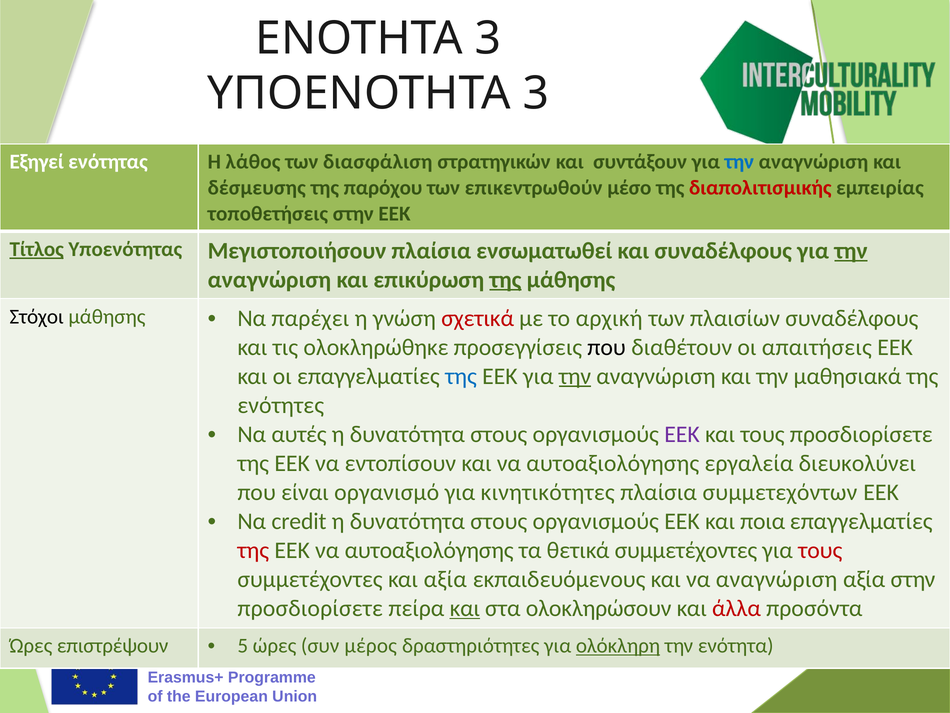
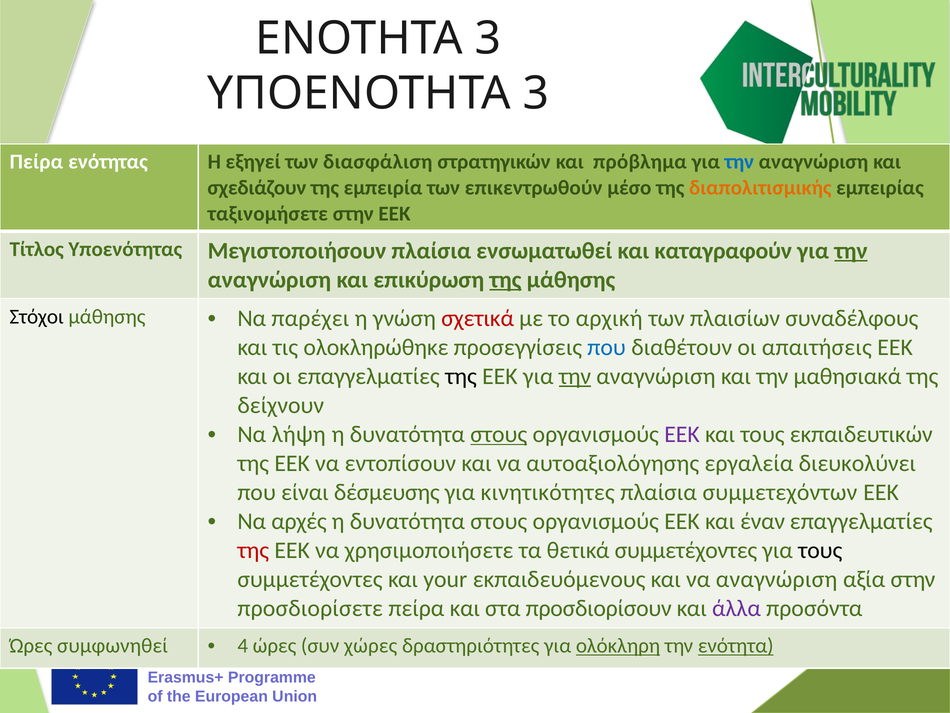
Εξηγεί: Εξηγεί -> Πείρα (36, 162)
λάθος: λάθος -> εξηγεί (253, 162)
συντάξουν: συντάξουν -> πρόβλημα (640, 162)
δέσμευσης: δέσμευσης -> σχεδιάζουν (257, 188)
παρόχου: παρόχου -> εμπειρία (383, 188)
διαπολιτισμικής colour: red -> orange (760, 188)
τοποθετήσεις: τοποθετήσεις -> ταξινομήσετε (268, 214)
Τίτλος underline: present -> none (37, 249)
και συναδέλφους: συναδέλφους -> καταγραφούν (723, 250)
που colour: black -> blue (607, 347)
της colour: blue -> black (461, 376)
ενότητες: ενότητες -> δείχνουν (281, 405)
αυτές: αυτές -> λήψη (299, 434)
στους underline: none -> present (499, 434)
τους προσδιορίσετε: προσδιορίσετε -> εκπαιδευτικών (861, 434)
οργανισμό: οργανισμό -> δέσμευσης (387, 492)
credit: credit -> αρχές (299, 521)
ποια: ποια -> έναν (763, 521)
ΕΕΚ να αυτοαξιολόγησης: αυτοαξιολόγησης -> χρησιμοποιήσετε (429, 550)
τους colour: red -> black (820, 550)
και αξία: αξία -> your (445, 579)
και underline: present -> none (465, 608)
ολοκληρώσουν: ολοκληρώσουν -> προσδιορίσουν (599, 608)
άλλα colour: red -> purple (736, 608)
επιστρέψουν: επιστρέψουν -> συμφωνηθεί (113, 646)
5: 5 -> 4 (243, 646)
μέρος: μέρος -> χώρες (371, 646)
ενότητα underline: none -> present (736, 646)
